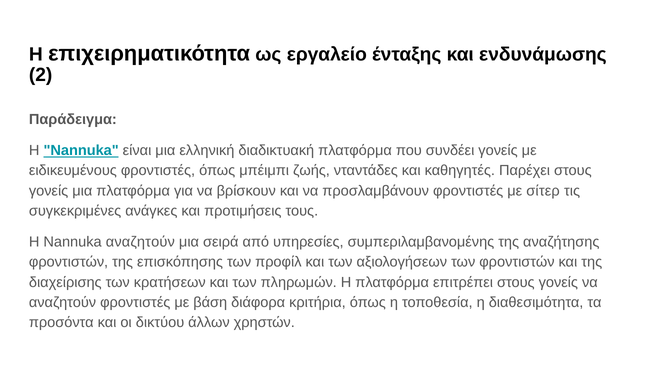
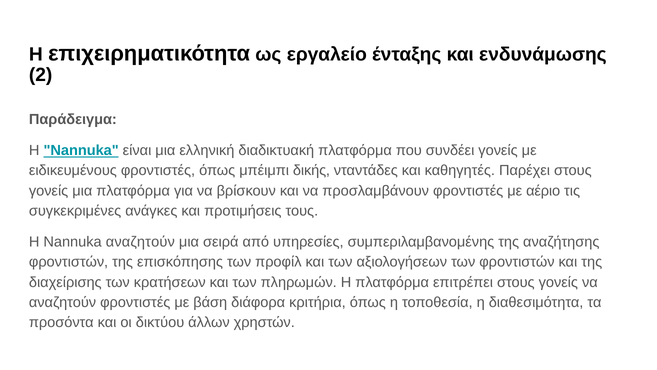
ζωής: ζωής -> δικής (311, 170)
σίτερ: σίτερ -> αέριο (543, 191)
